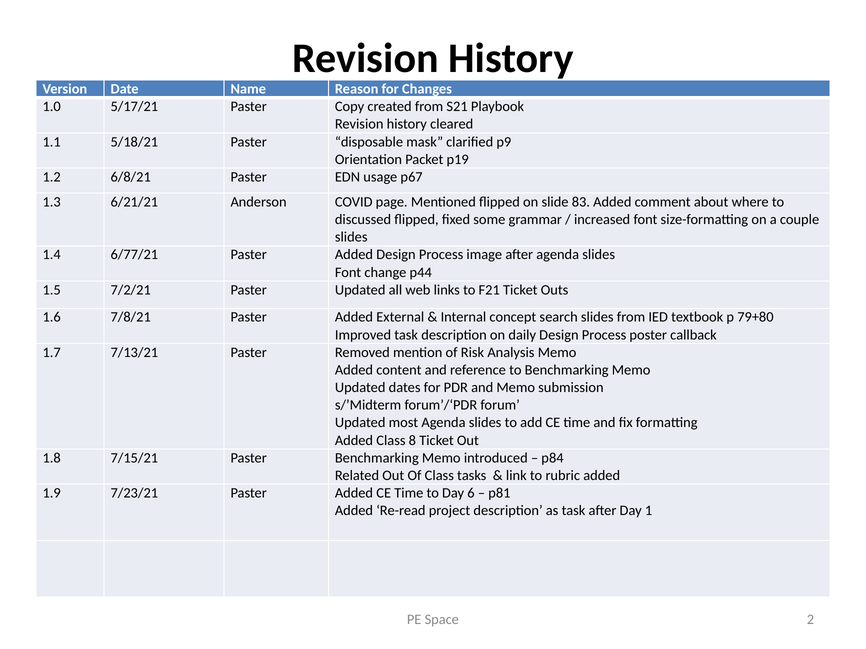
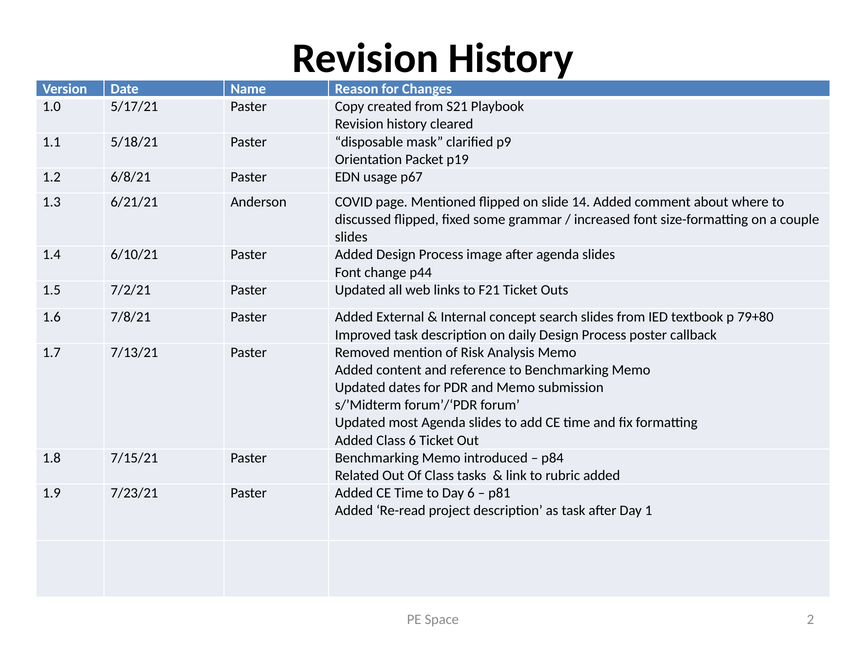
83: 83 -> 14 (581, 202)
6/77/21: 6/77/21 -> 6/10/21 (134, 255)
Class 8: 8 -> 6 (412, 441)
